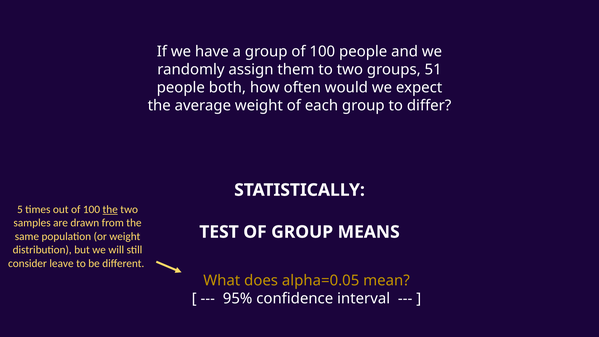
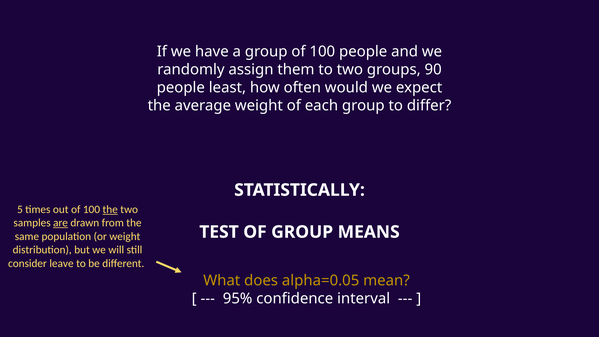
51: 51 -> 90 (433, 69)
both: both -> least (227, 87)
are underline: none -> present (61, 223)
